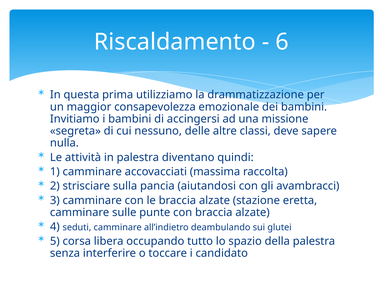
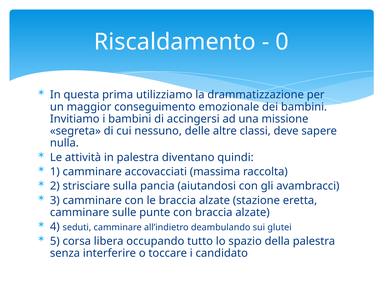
6: 6 -> 0 (282, 42)
consapevolezza: consapevolezza -> conseguimento (155, 107)
